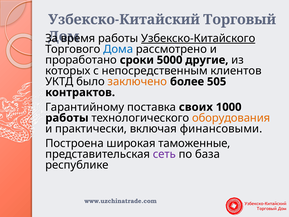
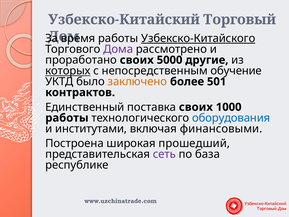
Дома colour: blue -> purple (118, 49)
проработано сроки: сроки -> своих (137, 60)
которых underline: none -> present (68, 71)
клиентов: клиентов -> обучение (236, 71)
505: 505 -> 501 (217, 82)
Гарантийному: Гарантийному -> Единственный (85, 107)
оборудования colour: orange -> blue (231, 118)
практически: практически -> институтами (91, 129)
таможенные: таможенные -> прошедший (194, 143)
